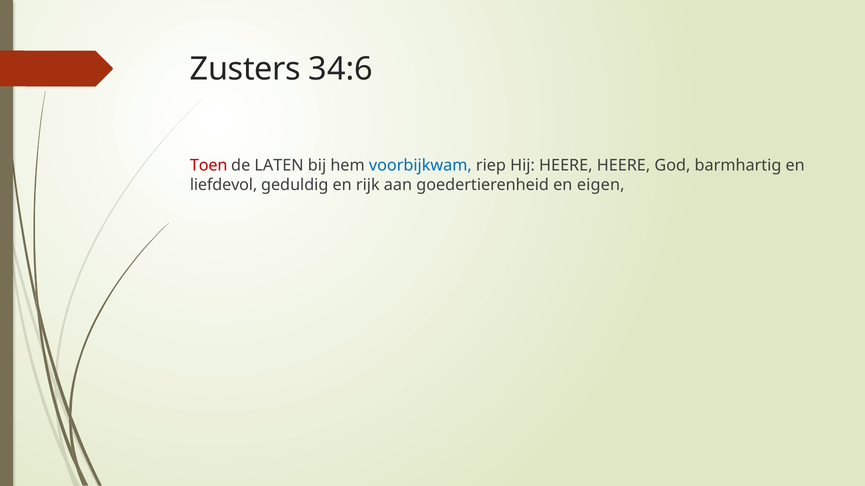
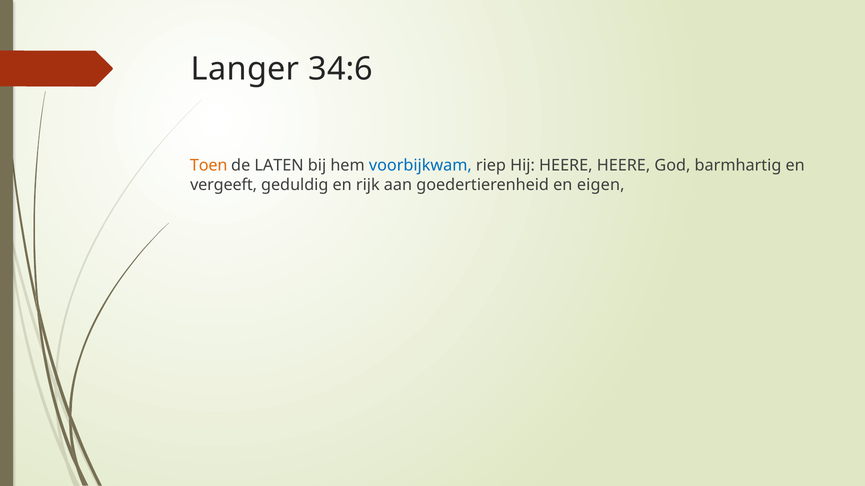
Zusters: Zusters -> Langer (245, 69)
Toen colour: red -> orange (209, 165)
liefdevol: liefdevol -> vergeeft (224, 185)
